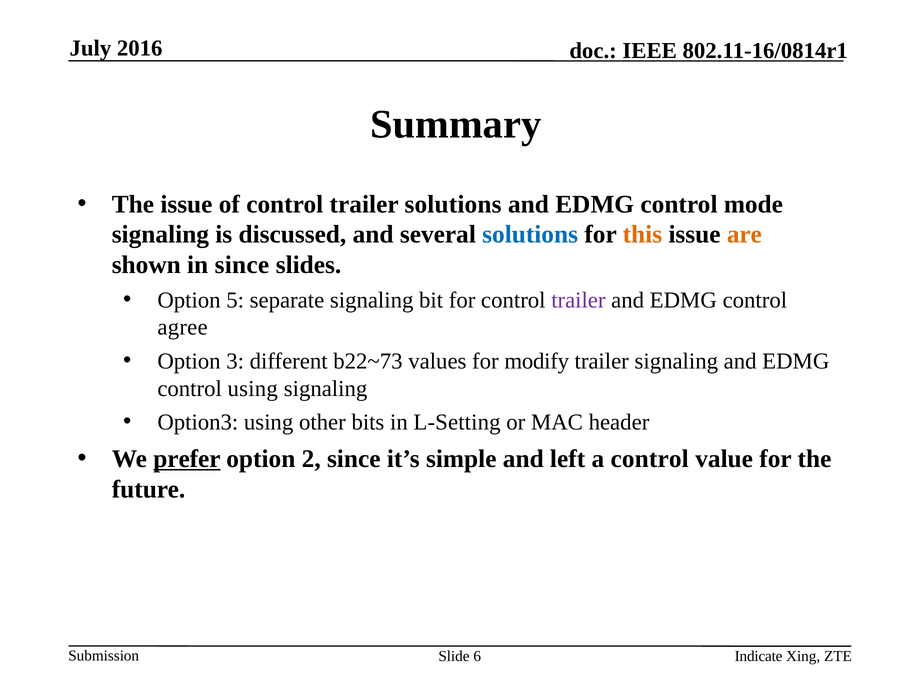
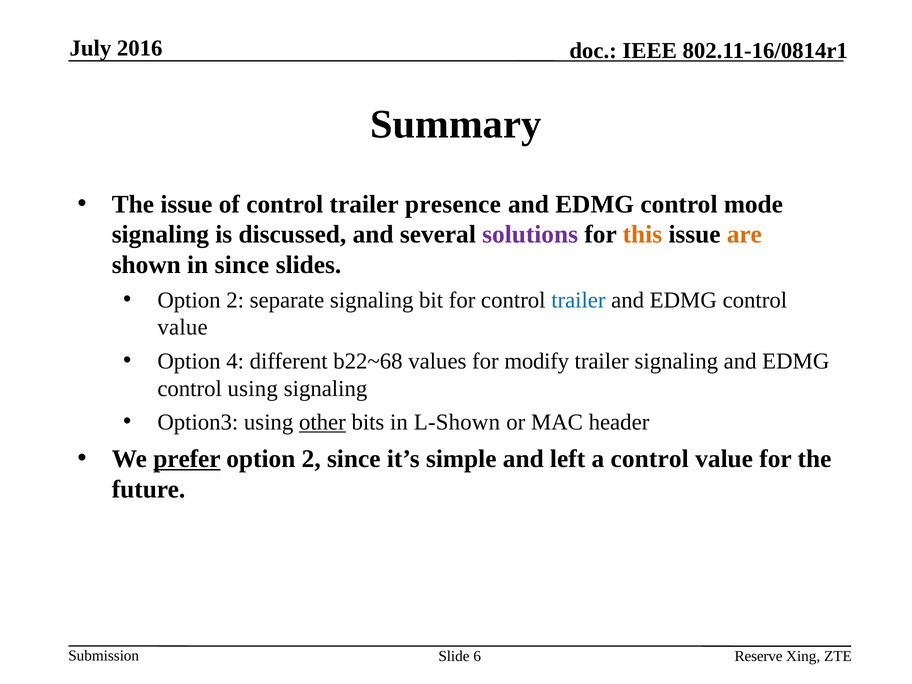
trailer solutions: solutions -> presence (453, 204)
solutions colour: blue -> purple (530, 235)
5: 5 -> 2 (235, 300)
trailer colour: purple -> blue (578, 300)
agree: agree -> value (183, 327)
3: 3 -> 4 (235, 361)
b22~73: b22~73 -> b22~68 (368, 361)
other underline: none -> present (322, 422)
L-Setting: L-Setting -> L-Shown (457, 422)
Indicate: Indicate -> Reserve (759, 656)
